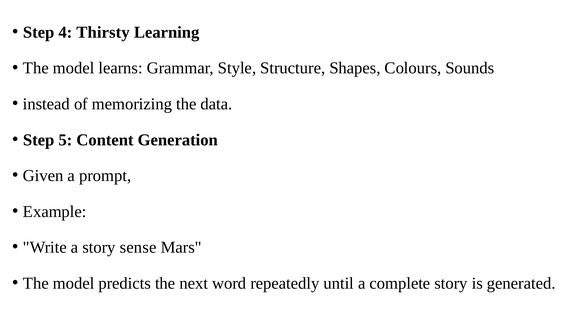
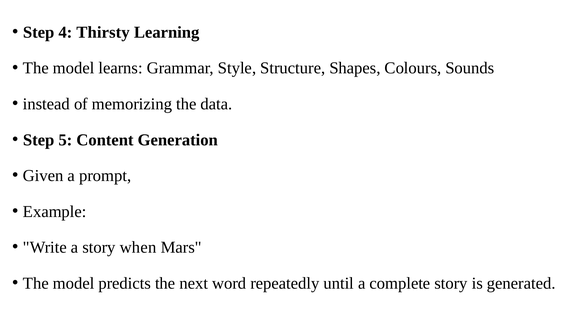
sense: sense -> when (138, 247)
